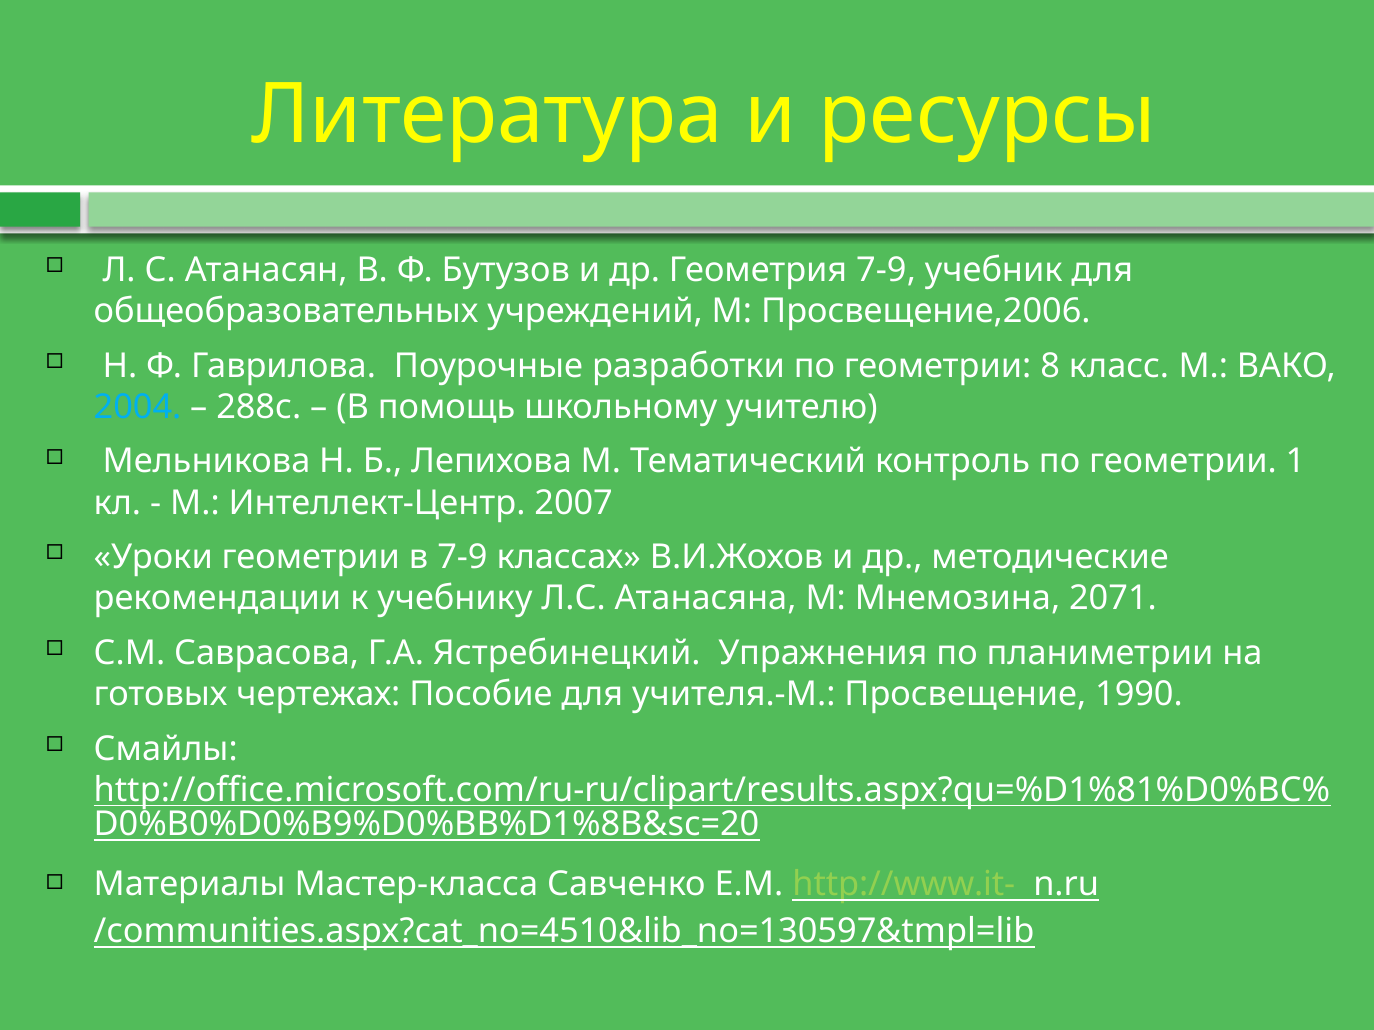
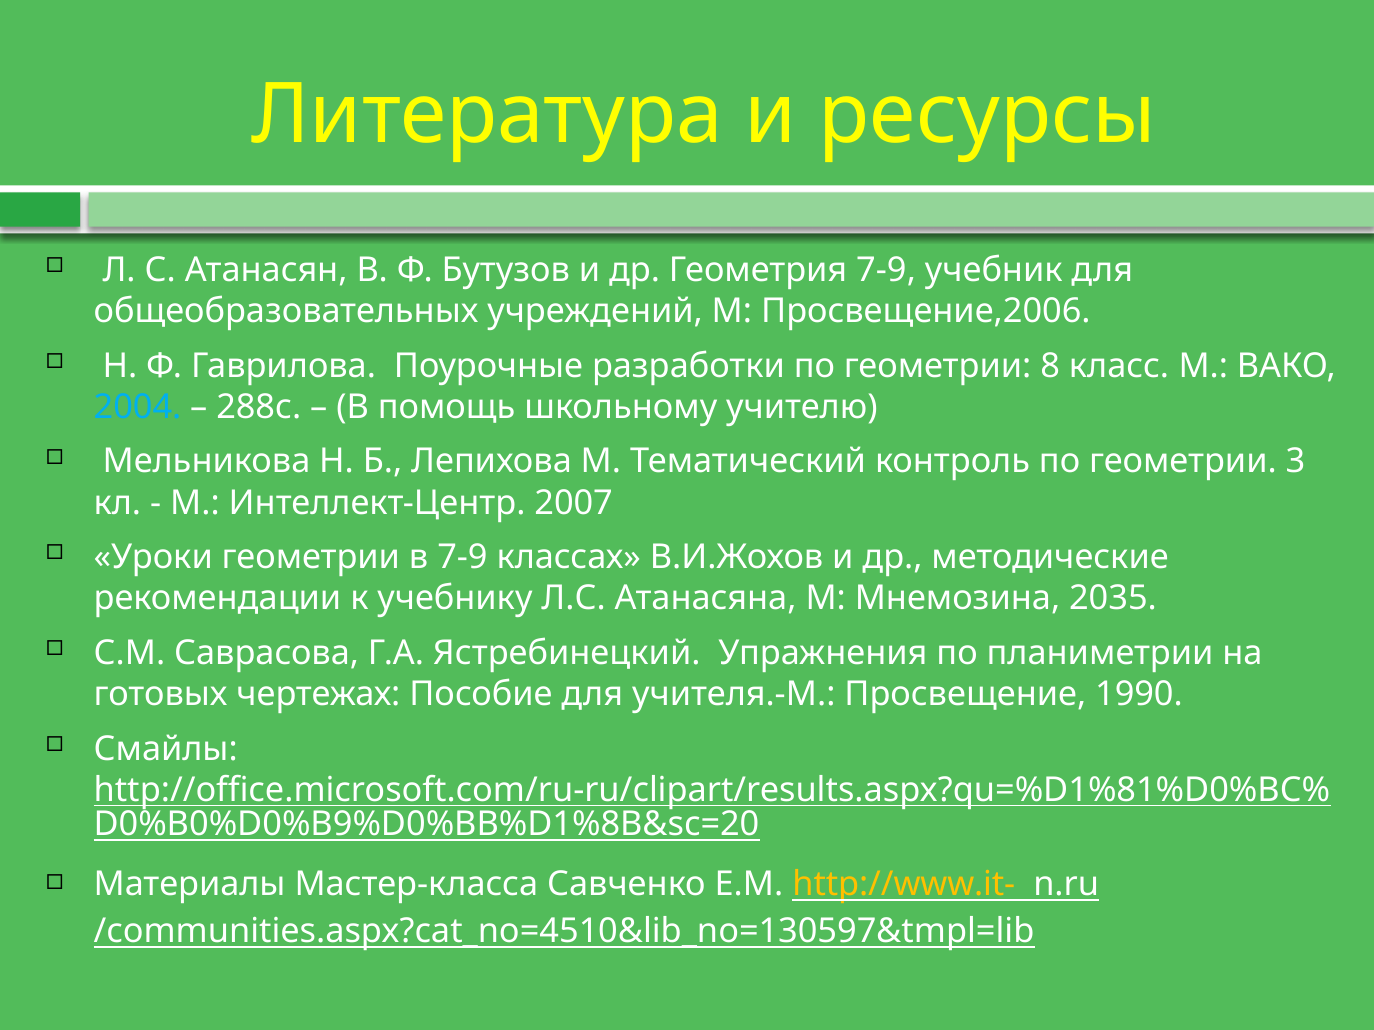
1: 1 -> 3 (1296, 462)
2071: 2071 -> 2035 (1113, 599)
http://www.it- colour: light green -> yellow (904, 885)
